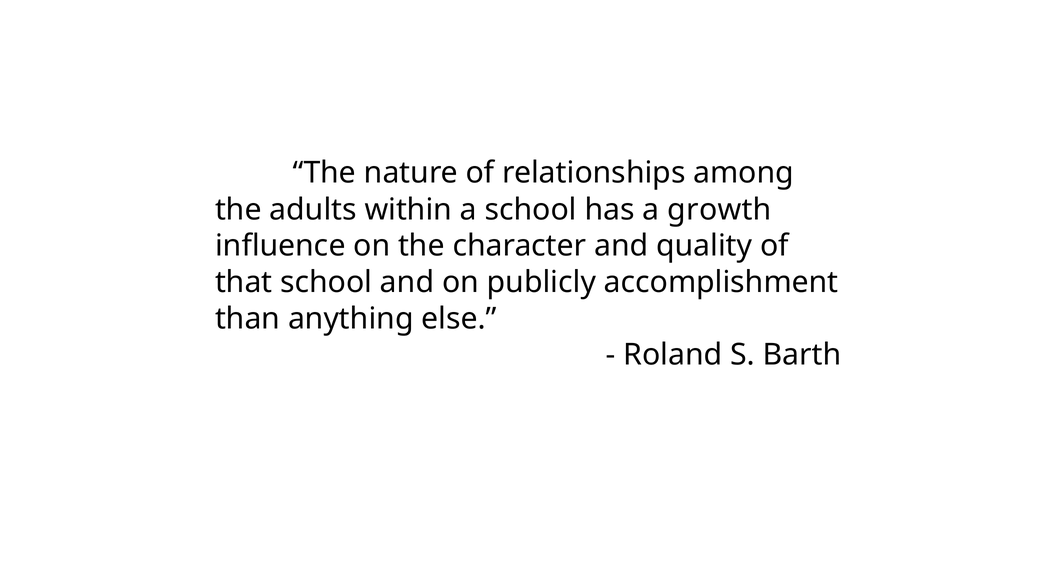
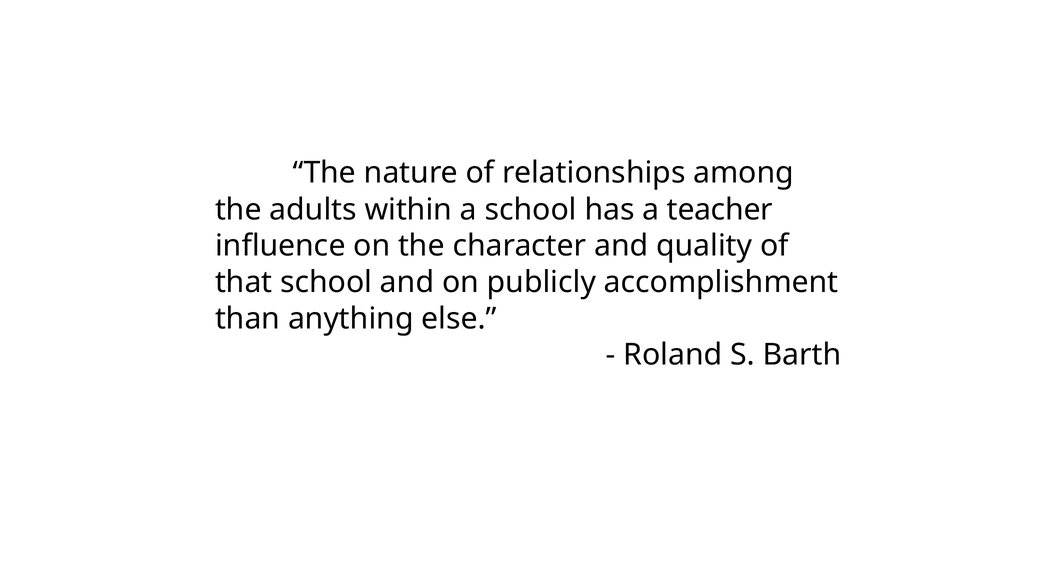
growth: growth -> teacher (720, 210)
